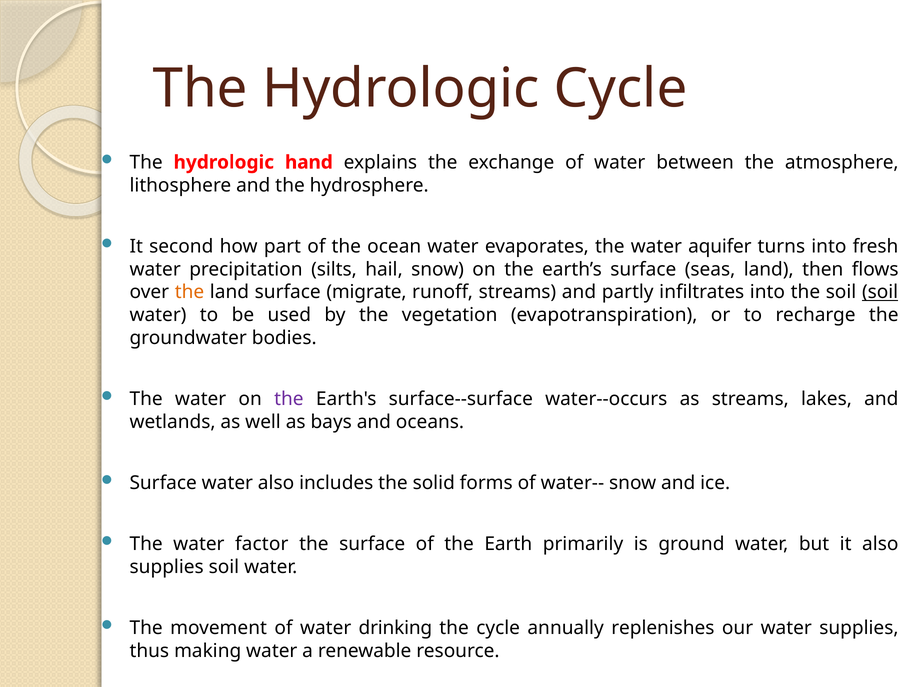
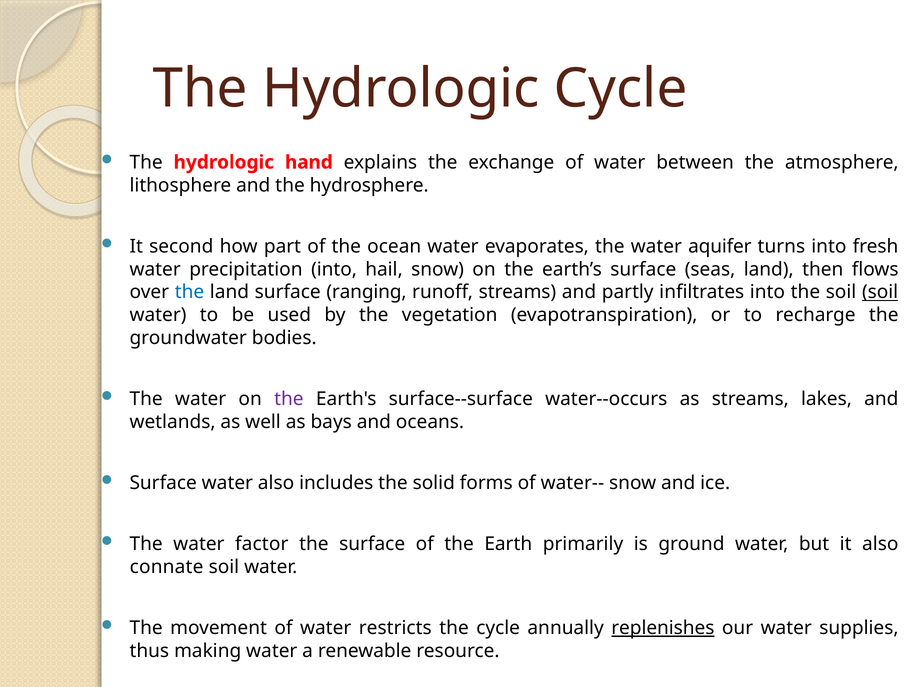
precipitation silts: silts -> into (334, 269)
the colour: orange -> blue (189, 292)
migrate: migrate -> ranging (366, 292)
supplies: supplies -> connate (167, 567)
drinking: drinking -> restricts (395, 628)
replenishes underline: none -> present (663, 628)
